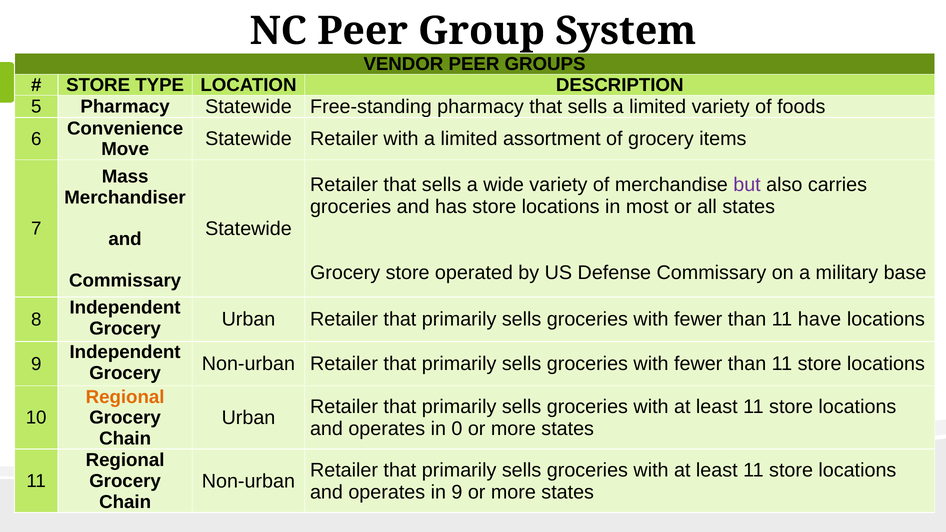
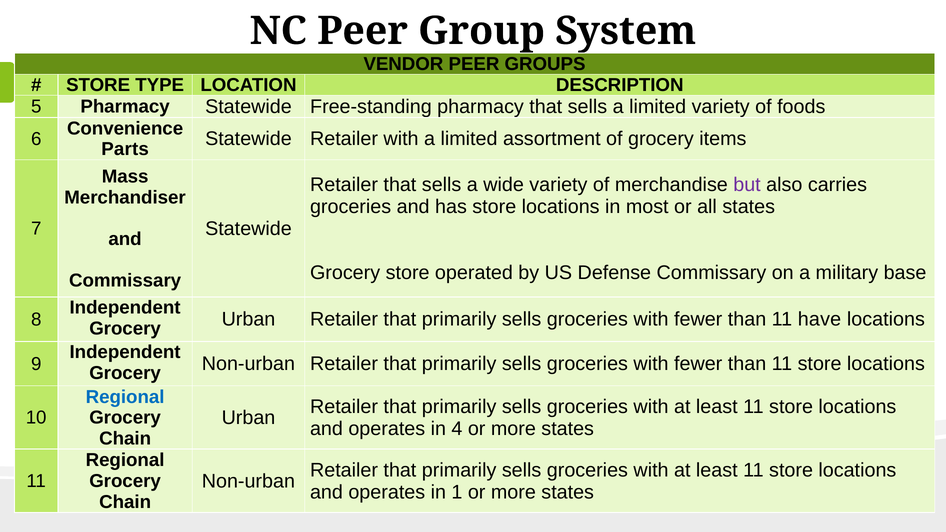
Move: Move -> Parts (125, 149)
Regional colour: orange -> blue (125, 397)
0: 0 -> 4 (457, 429)
in 9: 9 -> 1 (457, 492)
